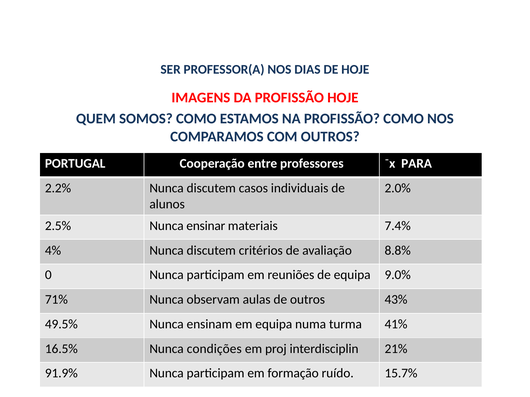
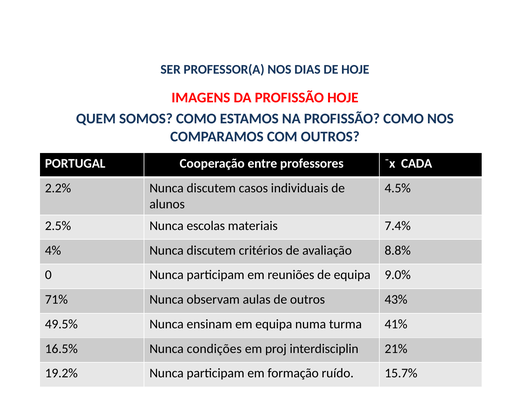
PARA: PARA -> CADA (417, 164)
2.0%: 2.0% -> 4.5% (398, 188)
ensinar: ensinar -> escolas (206, 226)
91.9%: 91.9% -> 19.2% (61, 374)
